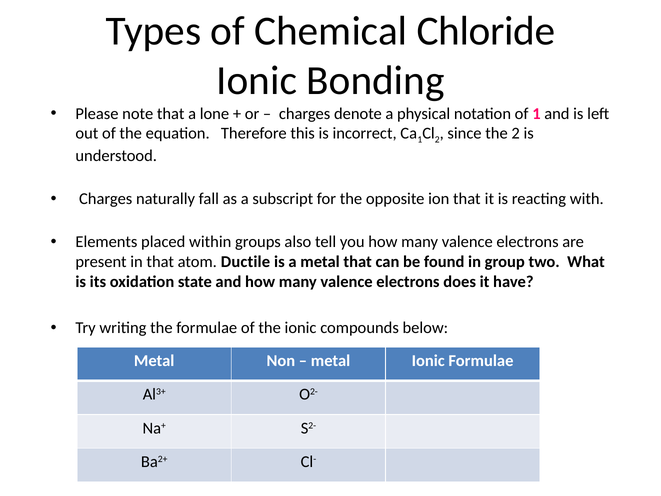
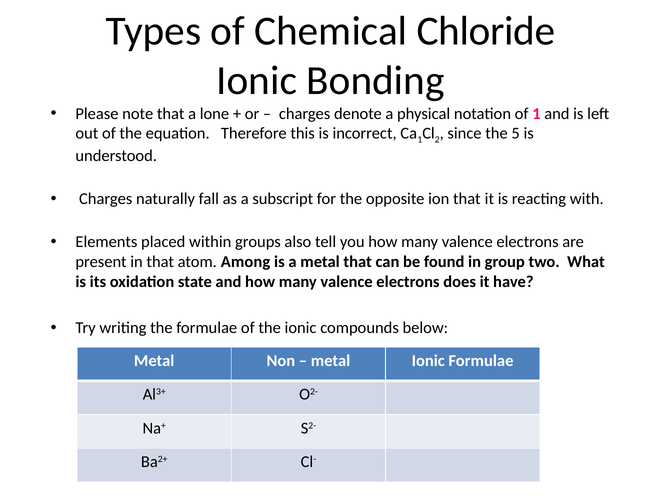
the 2: 2 -> 5 (516, 133)
Ductile: Ductile -> Among (246, 262)
